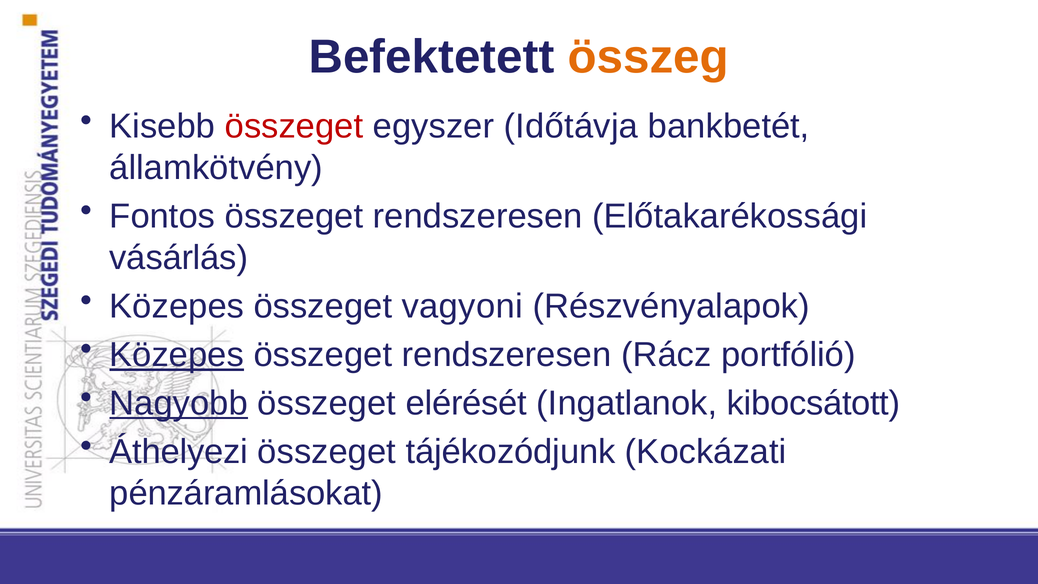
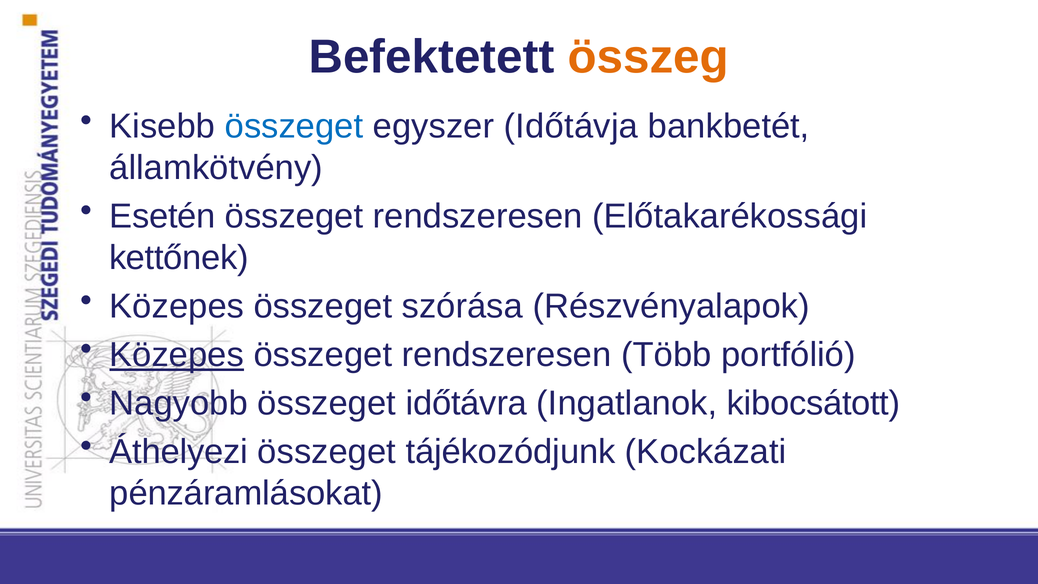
összeget colour: red -> blue (294, 126)
Fontos: Fontos -> Esetén (162, 216)
vásárlás: vásárlás -> kettőnek (179, 258)
vagyoni: vagyoni -> szórása (462, 306)
Rácz: Rácz -> Több (666, 355)
Nagyobb underline: present -> none (179, 403)
elérését: elérését -> időtávra (466, 403)
